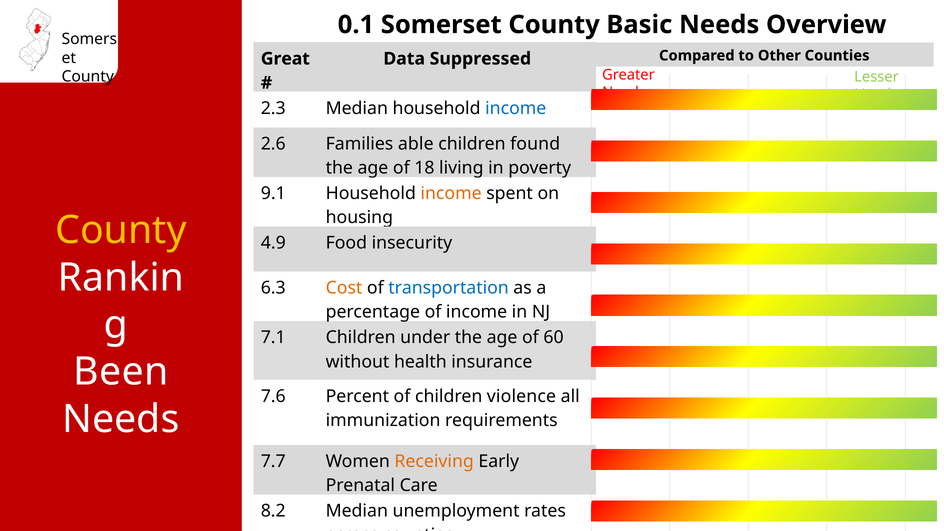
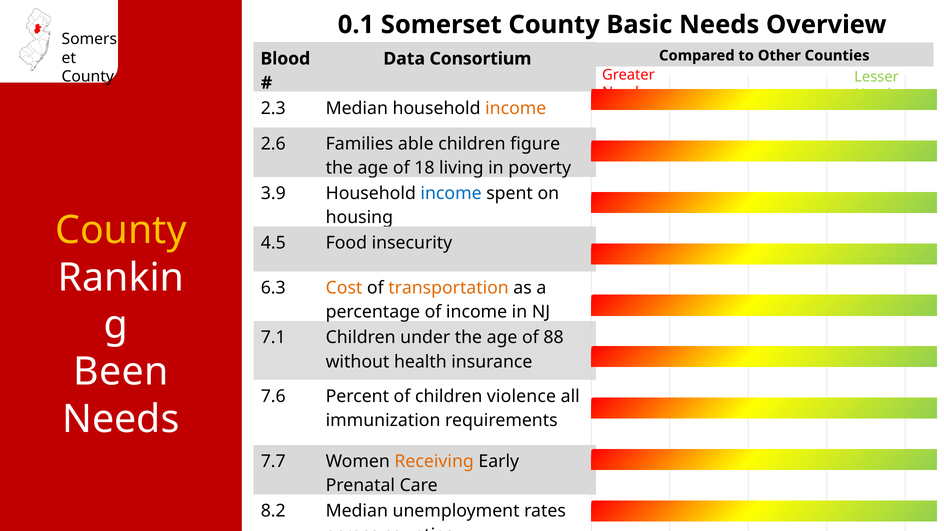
Great: Great -> Blood (285, 59)
Suppressed: Suppressed -> Consortium (480, 59)
income colour: blue -> orange (516, 108)
found: found -> figure (535, 144)
9.1: 9.1 -> 3.9 (273, 193)
income colour: orange -> blue (451, 193)
4.9: 4.9 -> 4.5 (273, 243)
transportation colour: blue -> orange (449, 288)
60: 60 -> 88 (554, 338)
